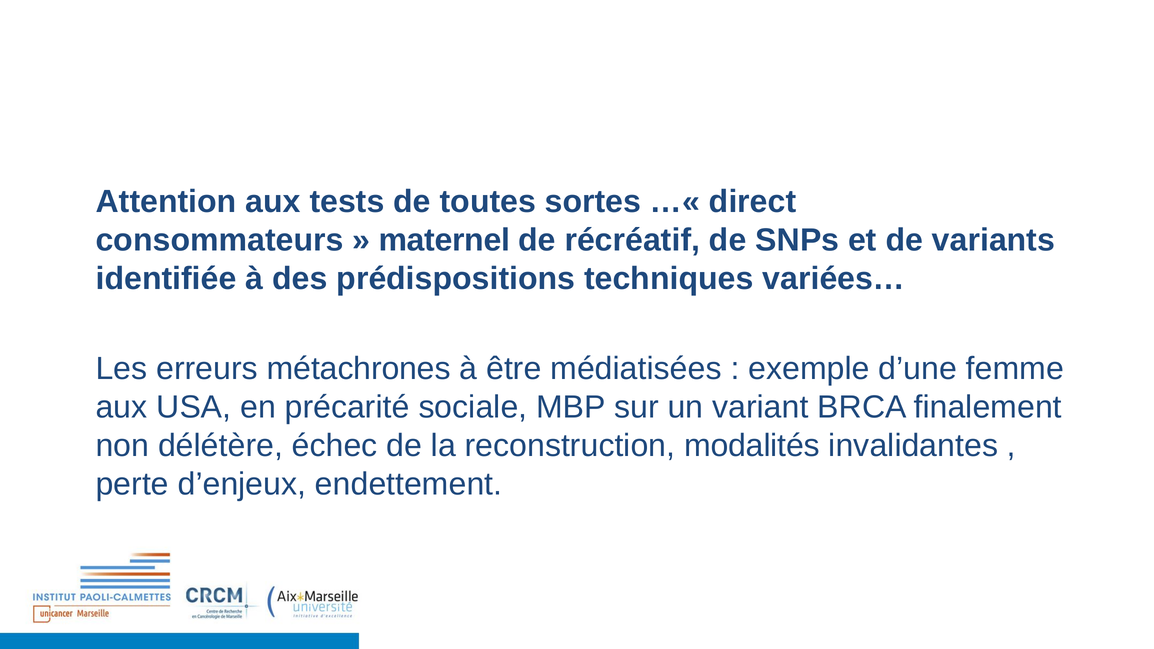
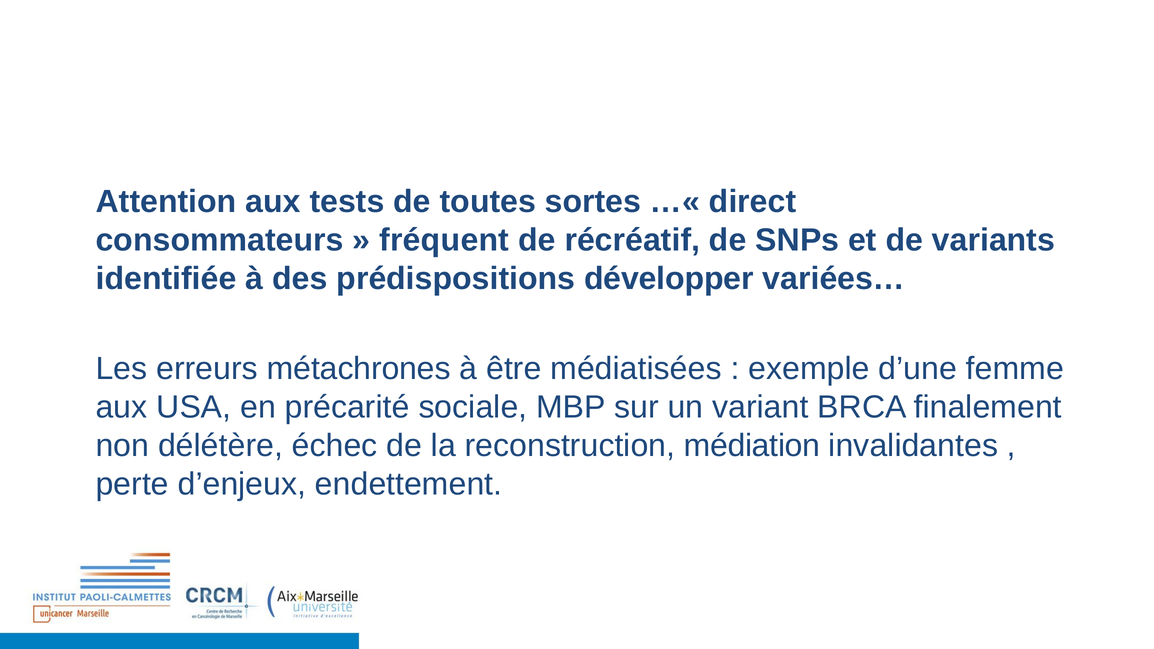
maternel: maternel -> fréquent (444, 240)
techniques: techniques -> développer (669, 279)
modalités: modalités -> médiation (752, 446)
